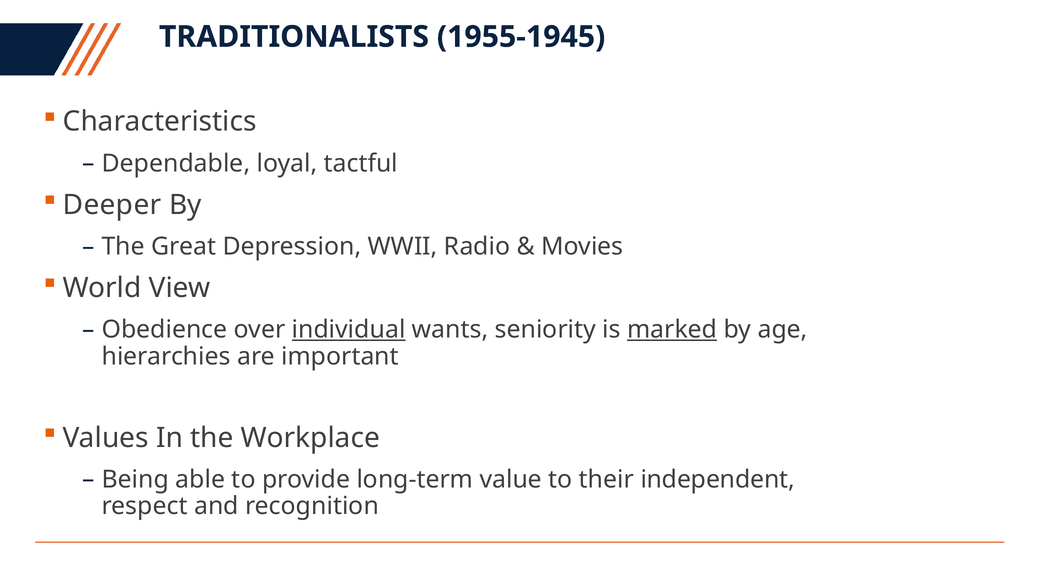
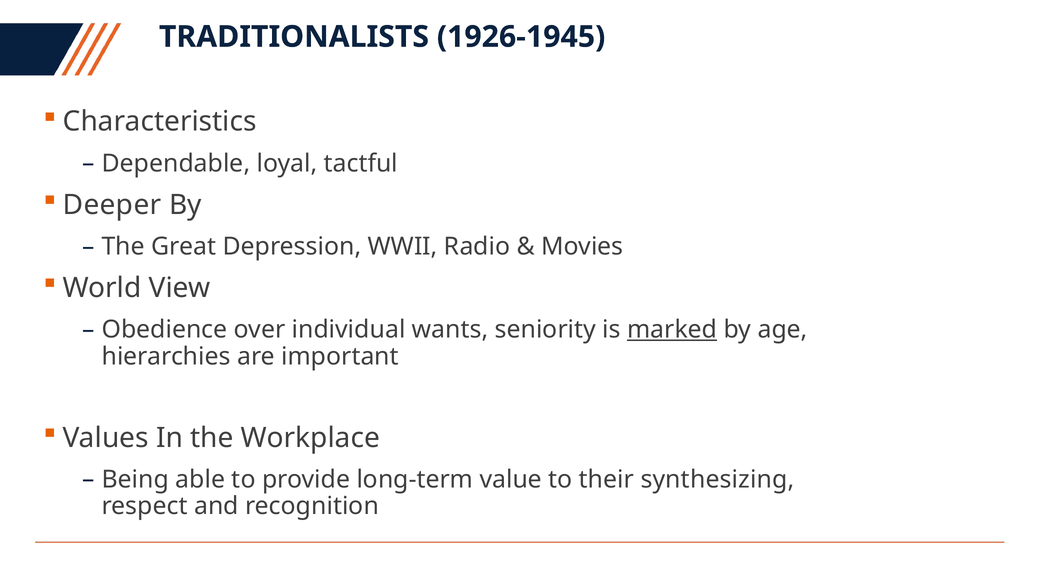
1955-1945: 1955-1945 -> 1926-1945 (521, 37)
individual underline: present -> none (349, 330)
independent: independent -> synthesizing (718, 479)
